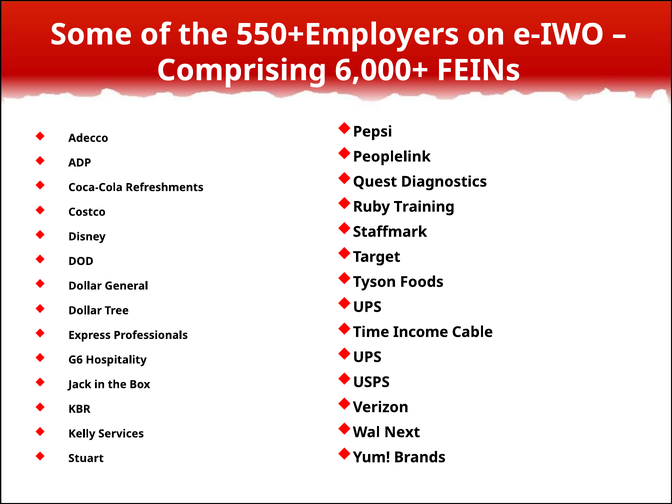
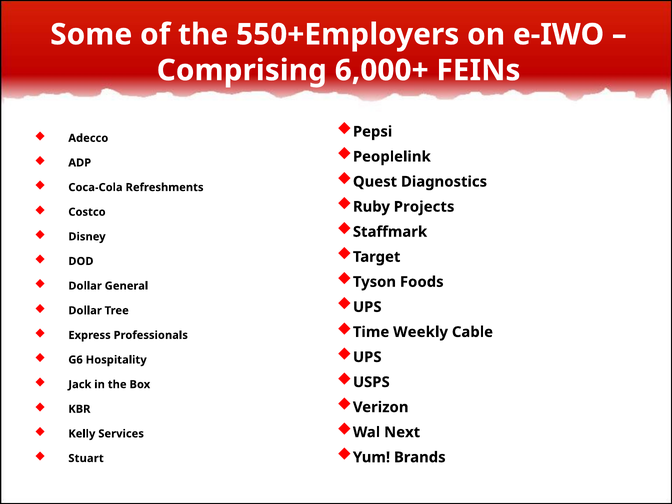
Training: Training -> Projects (424, 207)
Income: Income -> Weekly (421, 332)
